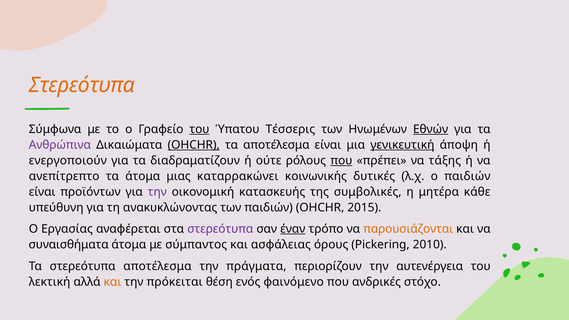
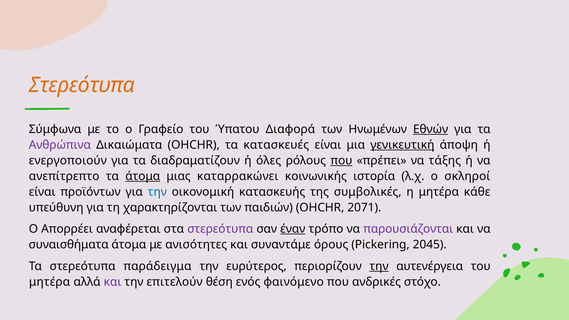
του underline: present -> none (199, 129)
Τέσσερις: Τέσσερις -> Διαφορά (290, 129)
OHCHR underline: present -> none (194, 145)
τα αποτέλεσμα: αποτέλεσμα -> κατασκευές (276, 145)
ούτε: ούτε -> όλες (269, 161)
άτομα underline: none -> present (143, 176)
δυτικές: δυτικές -> ιστορία (374, 176)
ο παιδιών: παιδιών -> σκληροί (467, 176)
την colour: purple -> blue (157, 192)
ανακυκλώνοντας: ανακυκλώνοντας -> χαρακτηρίζονται (170, 207)
2015: 2015 -> 2071 (364, 207)
Εργασίας: Εργασίας -> Απορρέει (67, 229)
παρουσιάζονται colour: orange -> purple (408, 229)
σύμπαντος: σύμπαντος -> ανισότητες (196, 245)
ασφάλειας: ασφάλειας -> συναντάμε (281, 245)
2010: 2010 -> 2045 (430, 245)
στερεότυπα αποτέλεσμα: αποτέλεσμα -> παράδειγμα (157, 266)
πράγματα: πράγματα -> ευρύτερος (256, 266)
την underline: none -> present (379, 266)
λεκτική: λεκτική -> μητέρα (50, 282)
και colour: orange -> purple (112, 282)
πρόκειται: πρόκειται -> επιτελούν (175, 282)
